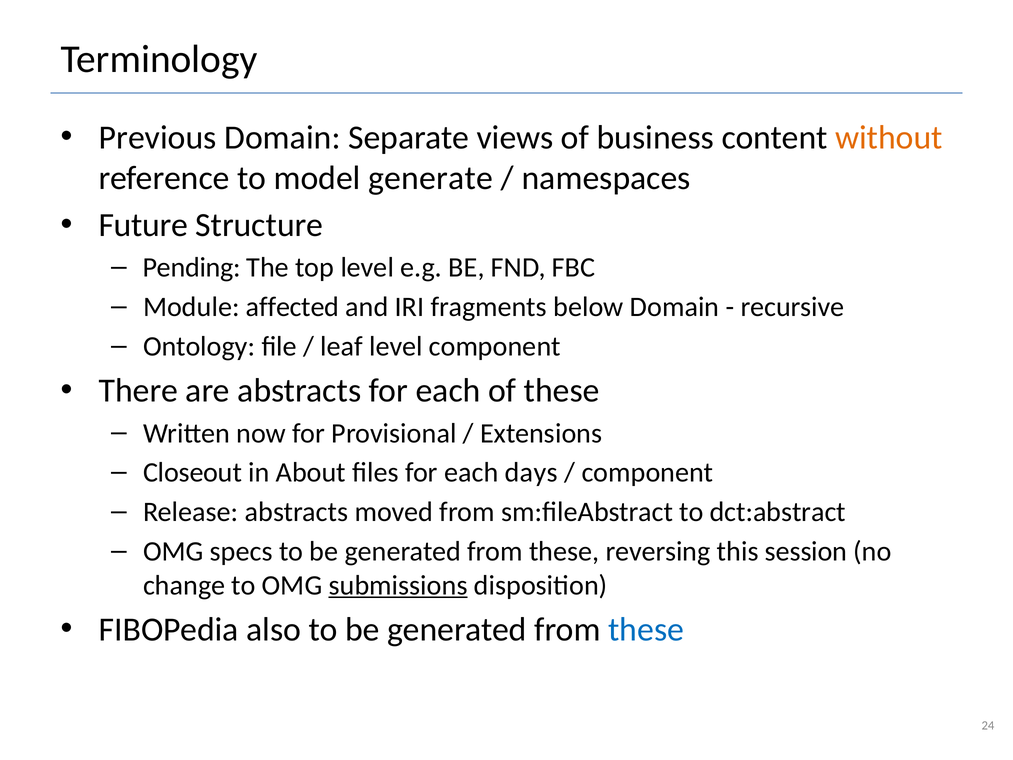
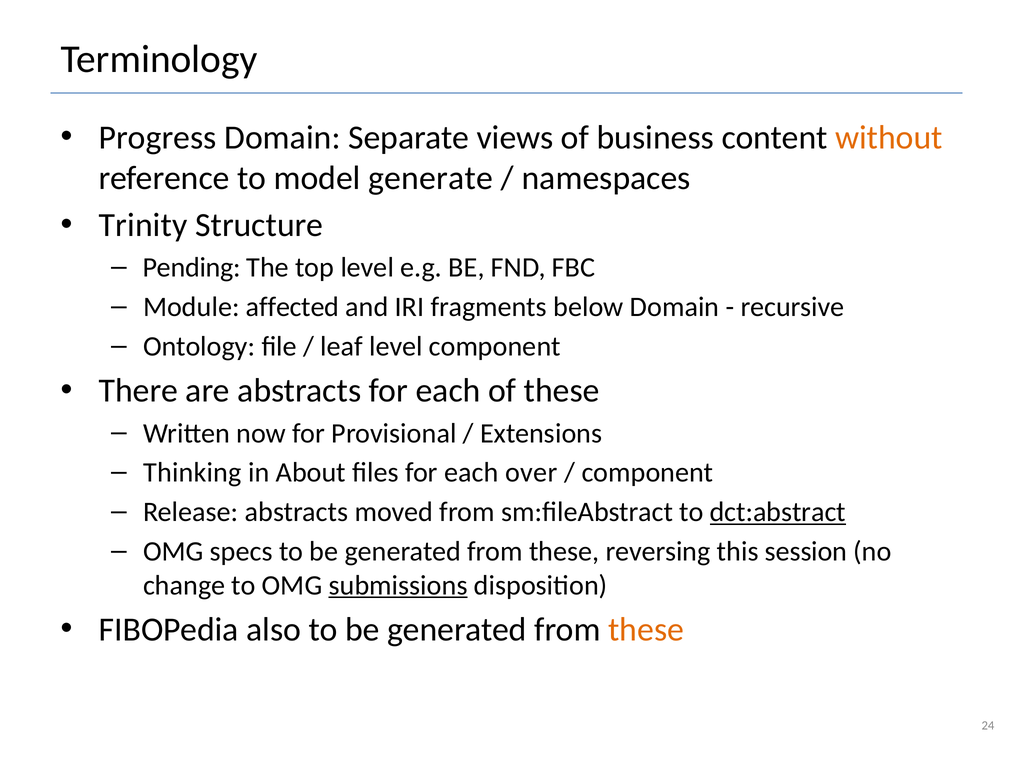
Previous: Previous -> Progress (158, 137)
Future: Future -> Trinity (143, 225)
Closeout: Closeout -> Thinking (192, 472)
days: days -> over (531, 472)
dct:abstract underline: none -> present (778, 512)
these colour: blue -> orange (646, 629)
